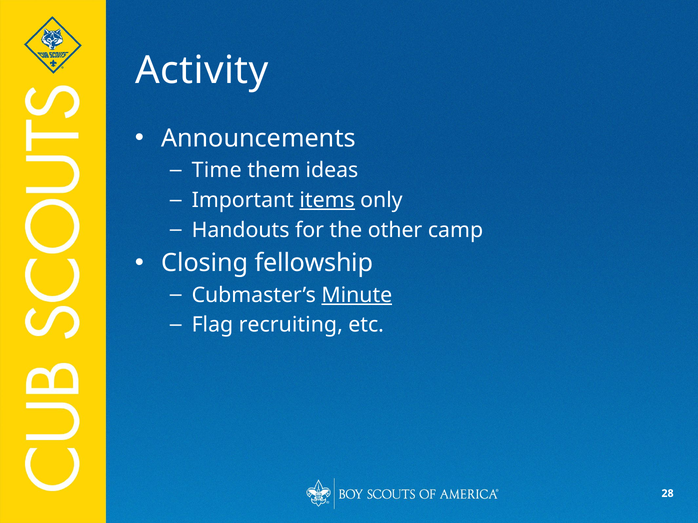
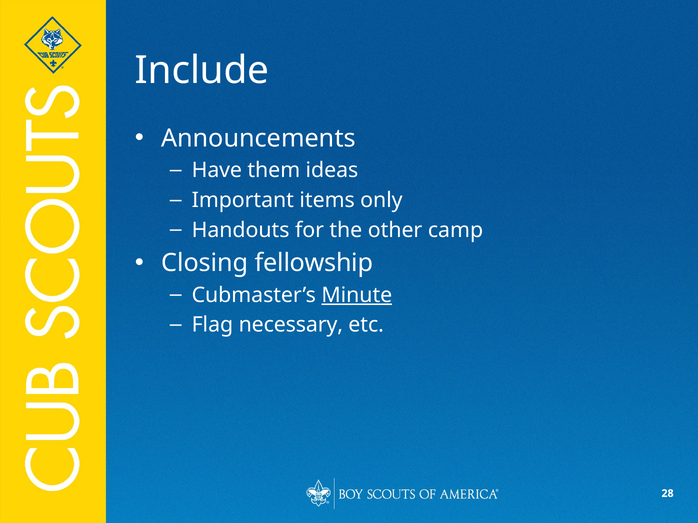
Activity: Activity -> Include (202, 70)
Time: Time -> Have (217, 171)
items underline: present -> none (327, 200)
recruiting: recruiting -> necessary (291, 325)
